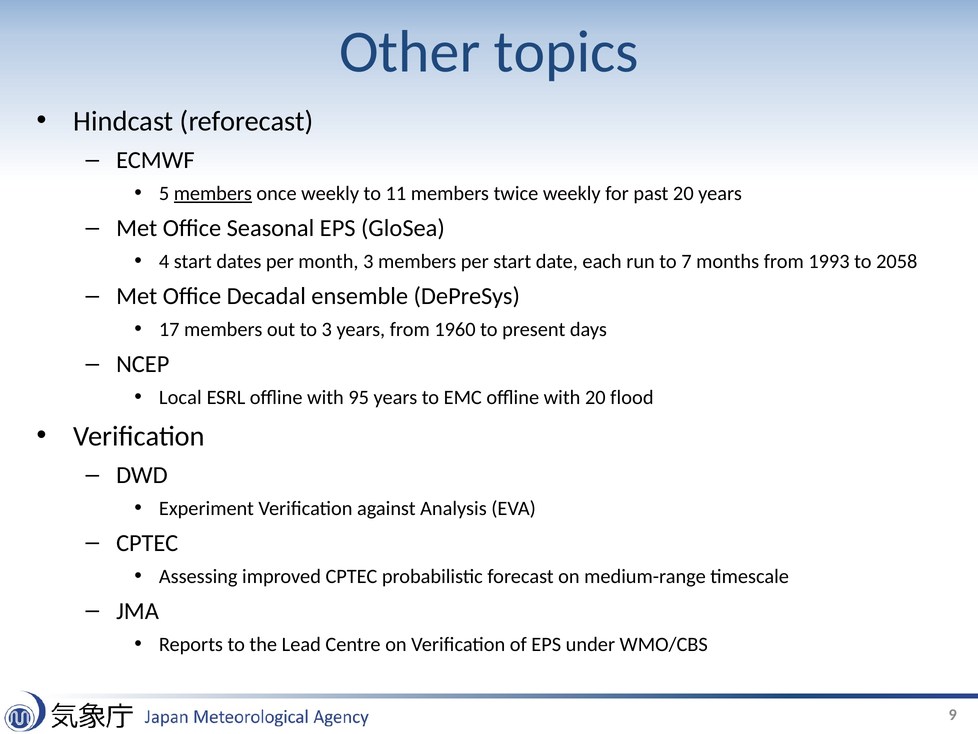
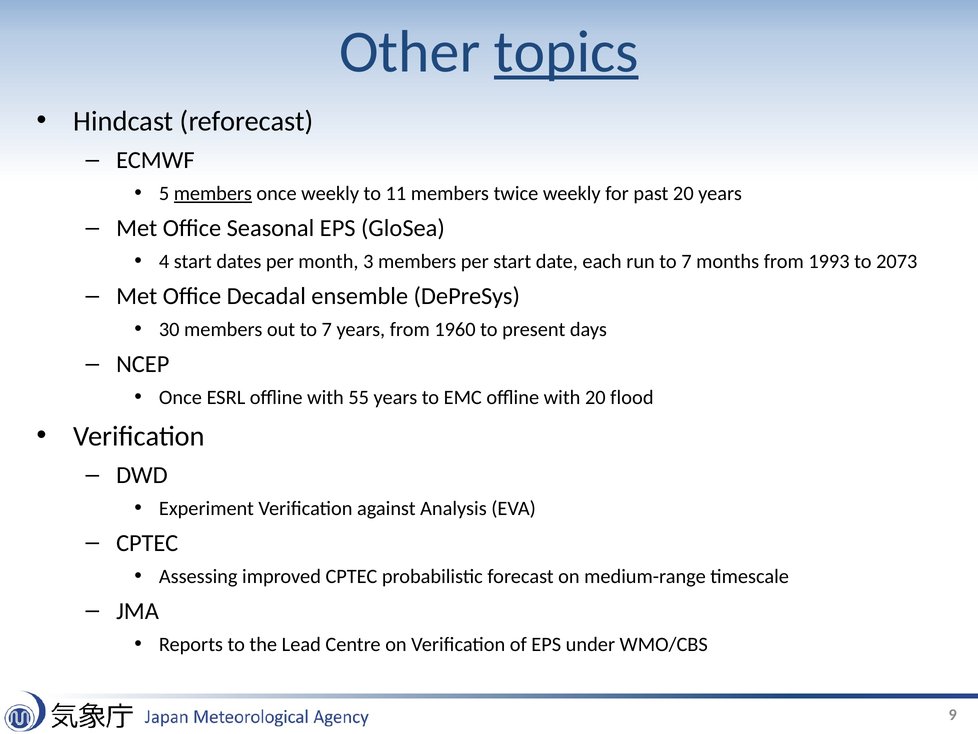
topics underline: none -> present (566, 52)
2058: 2058 -> 2073 (897, 261)
17: 17 -> 30 (169, 329)
out to 3: 3 -> 7 (327, 329)
Local: Local -> Once (180, 397)
95: 95 -> 55 (359, 397)
